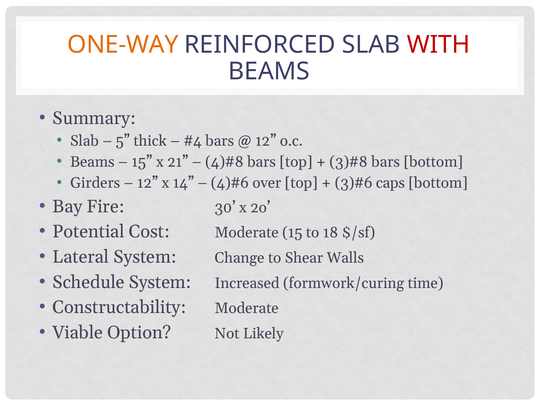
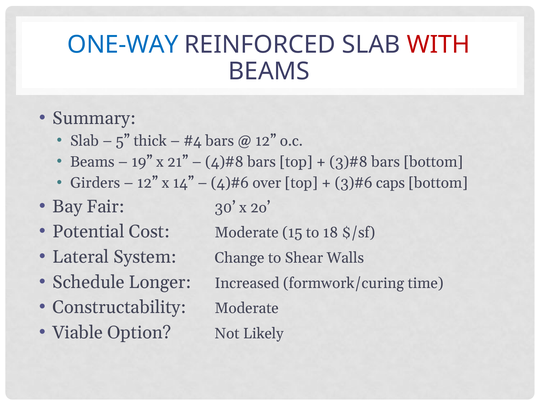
ONE-WAY colour: orange -> blue (123, 45)
15: 15 -> 19 (142, 162)
Fire: Fire -> Fair (106, 207)
Schedule System: System -> Longer (160, 282)
